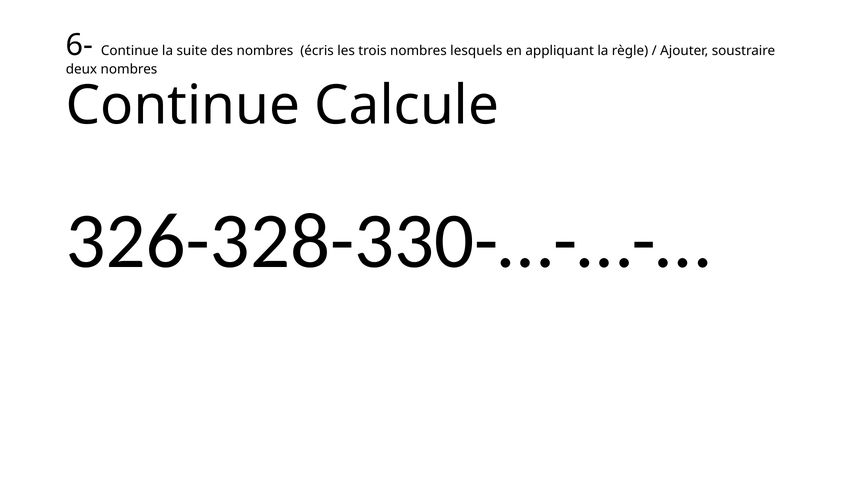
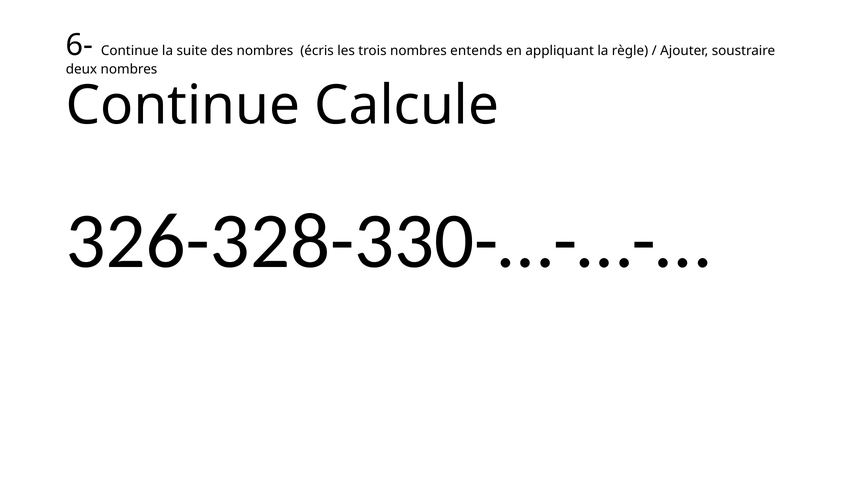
lesquels: lesquels -> entends (476, 51)
